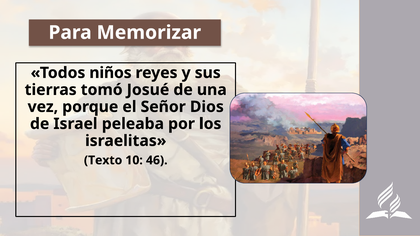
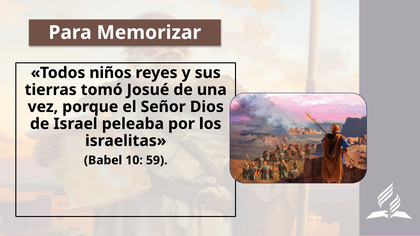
Texto: Texto -> Babel (103, 160)
46: 46 -> 59 (157, 160)
